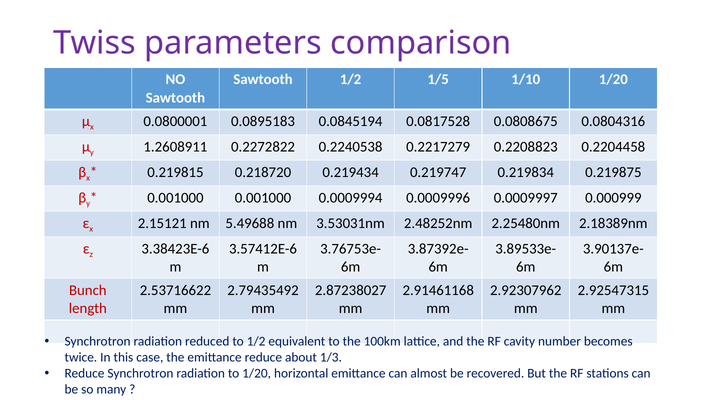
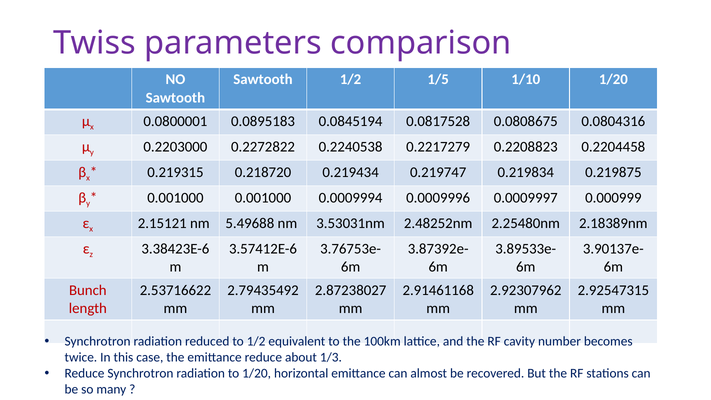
1.2608911: 1.2608911 -> 0.2203000 (175, 147)
0.219815: 0.219815 -> 0.219315 (175, 172)
